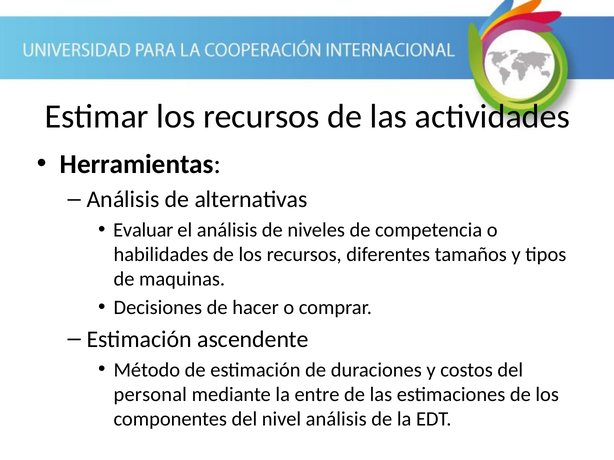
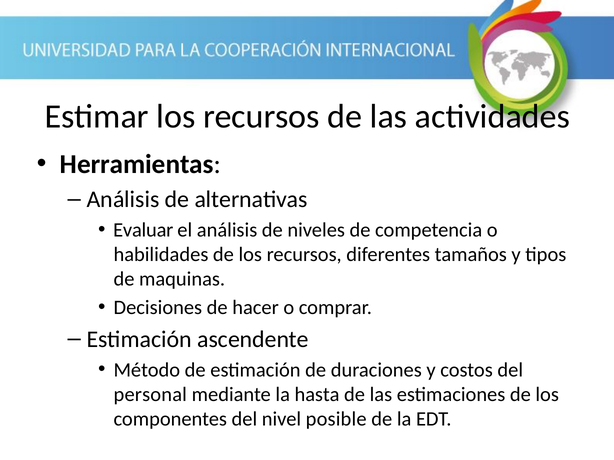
entre: entre -> hasta (317, 395)
nivel análisis: análisis -> posible (336, 419)
